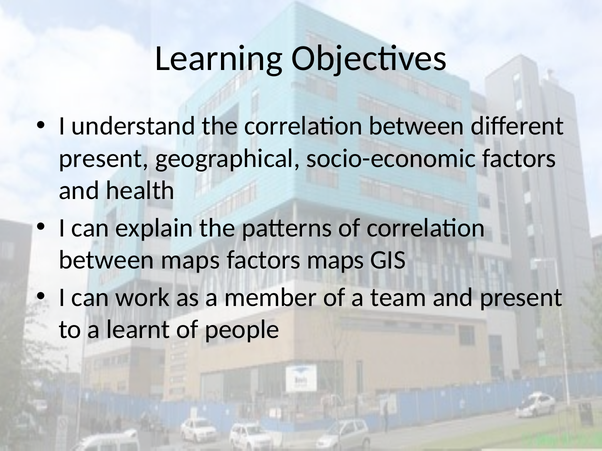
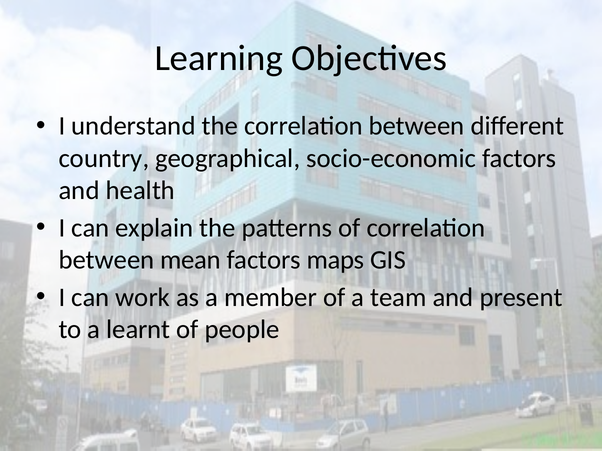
present: present -> country (104, 158)
between maps: maps -> mean (191, 260)
